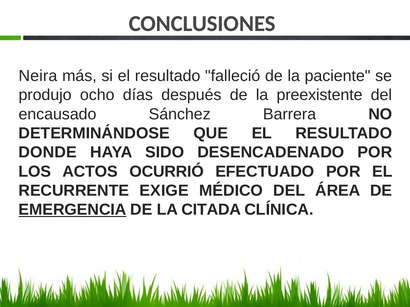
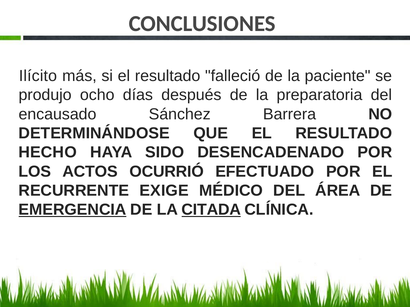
Neira: Neira -> Ilícito (38, 76)
preexistente: preexistente -> preparatoria (319, 95)
DONDE: DONDE -> HECHO (48, 153)
CITADA underline: none -> present (211, 210)
